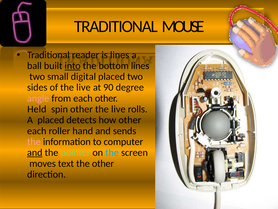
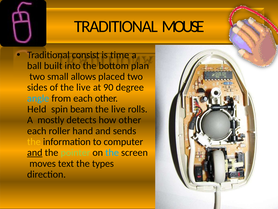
reader: reader -> consist (86, 55)
is lines: lines -> time (120, 55)
into underline: present -> none (73, 66)
bottom lines: lines -> plan (140, 66)
digital: digital -> allows (83, 76)
angle colour: pink -> light blue (38, 98)
spin other: other -> beam (82, 109)
A placed: placed -> mostly (51, 120)
the colour: pink -> yellow (34, 141)
the other: other -> types (103, 163)
